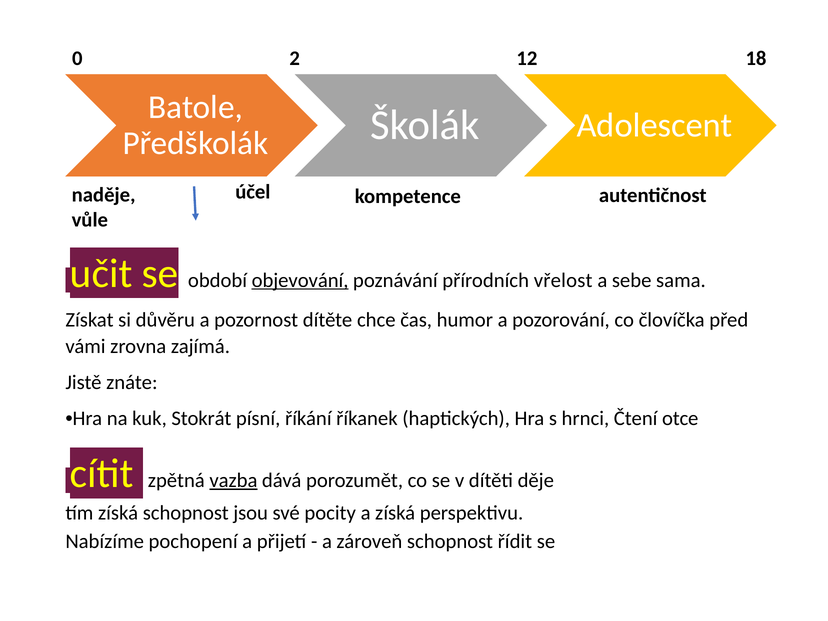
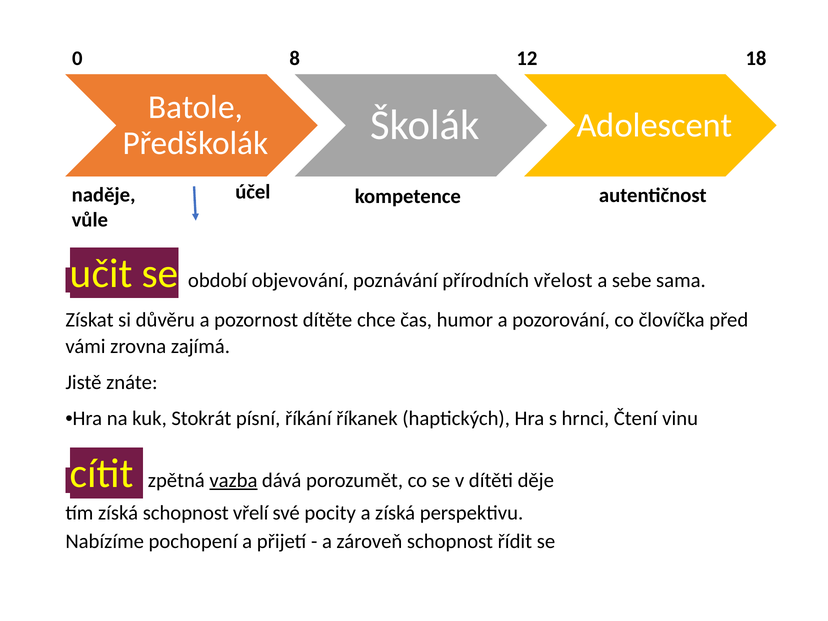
2: 2 -> 8 (295, 58)
objevování underline: present -> none (300, 280)
otce: otce -> vinu (680, 418)
jsou: jsou -> vřelí (251, 513)
